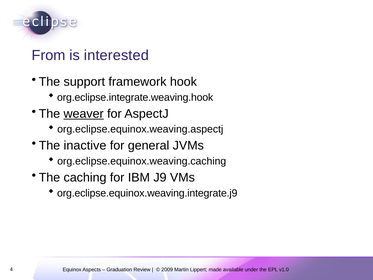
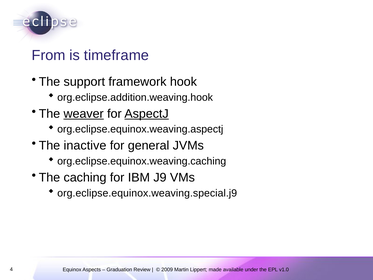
interested: interested -> timeframe (116, 55)
org.eclipse.integrate.weaving.hook: org.eclipse.integrate.weaving.hook -> org.eclipse.addition.weaving.hook (135, 97)
AspectJ underline: none -> present (147, 114)
org.eclipse.equinox.weaving.integrate.j9: org.eclipse.equinox.weaving.integrate.j9 -> org.eclipse.equinox.weaving.special.j9 (147, 193)
